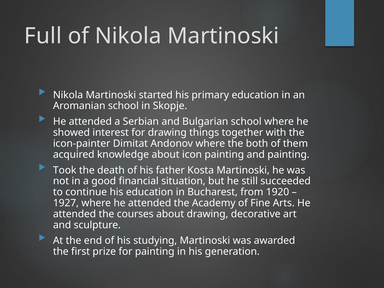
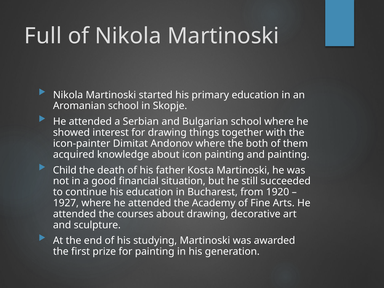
Took: Took -> Child (65, 170)
